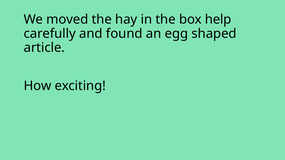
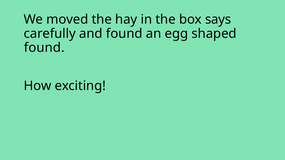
help: help -> says (218, 20)
article: article -> found (44, 48)
